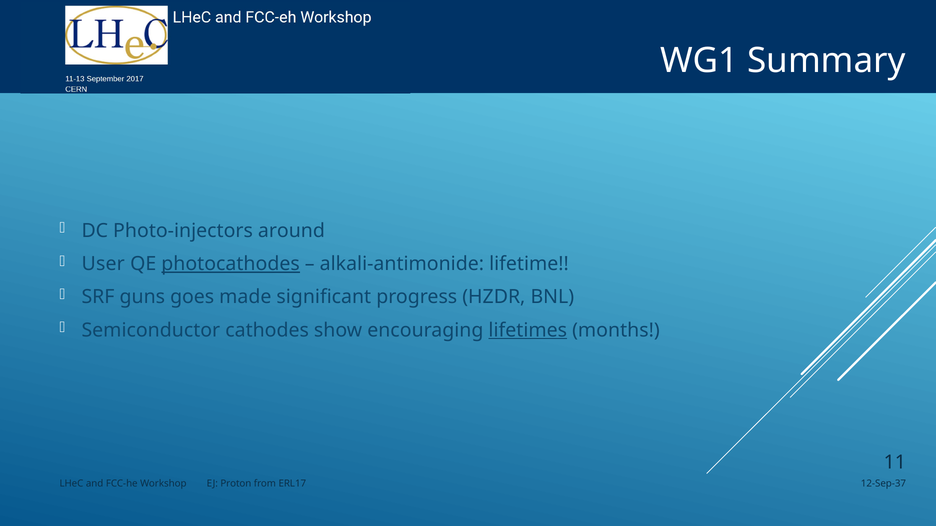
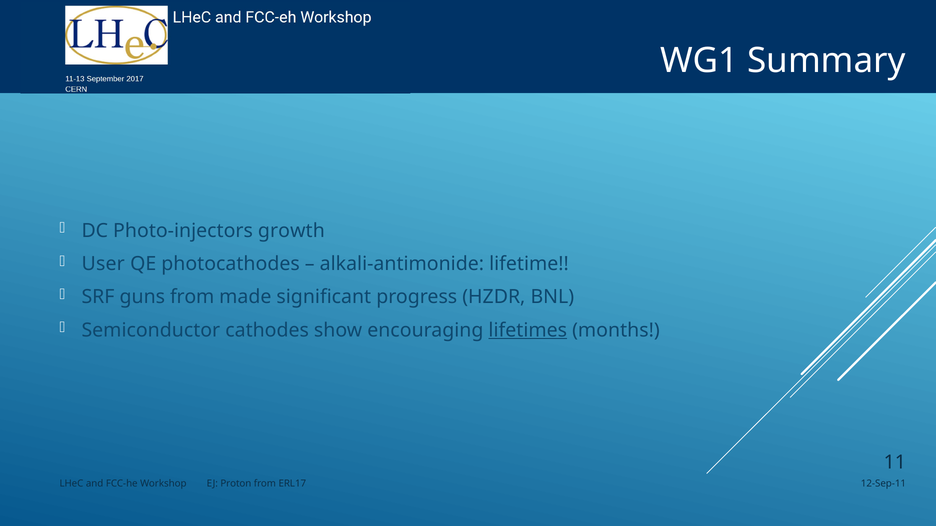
around: around -> growth (291, 231)
photocathodes underline: present -> none (231, 264)
guns goes: goes -> from (192, 297)
12-Sep-37: 12-Sep-37 -> 12-Sep-11 (883, 484)
